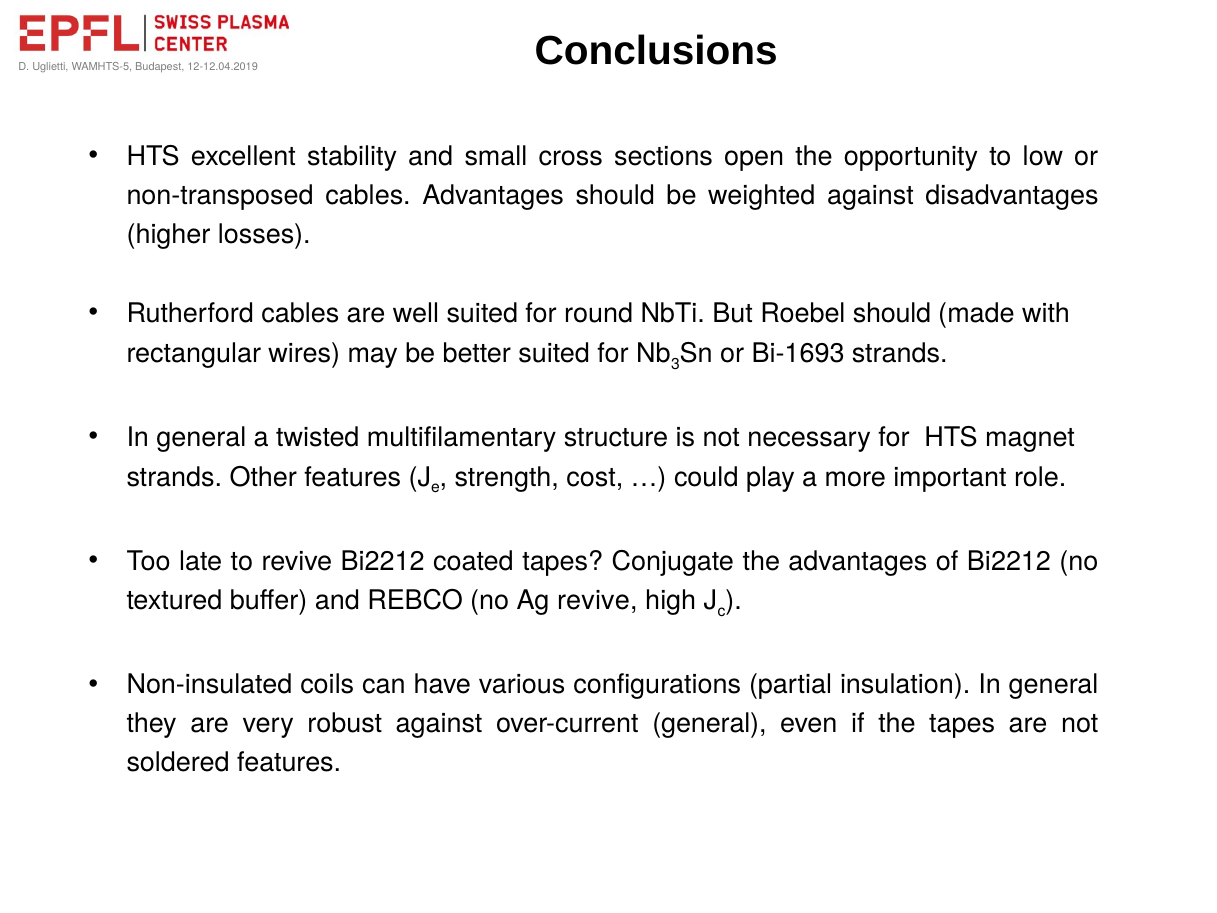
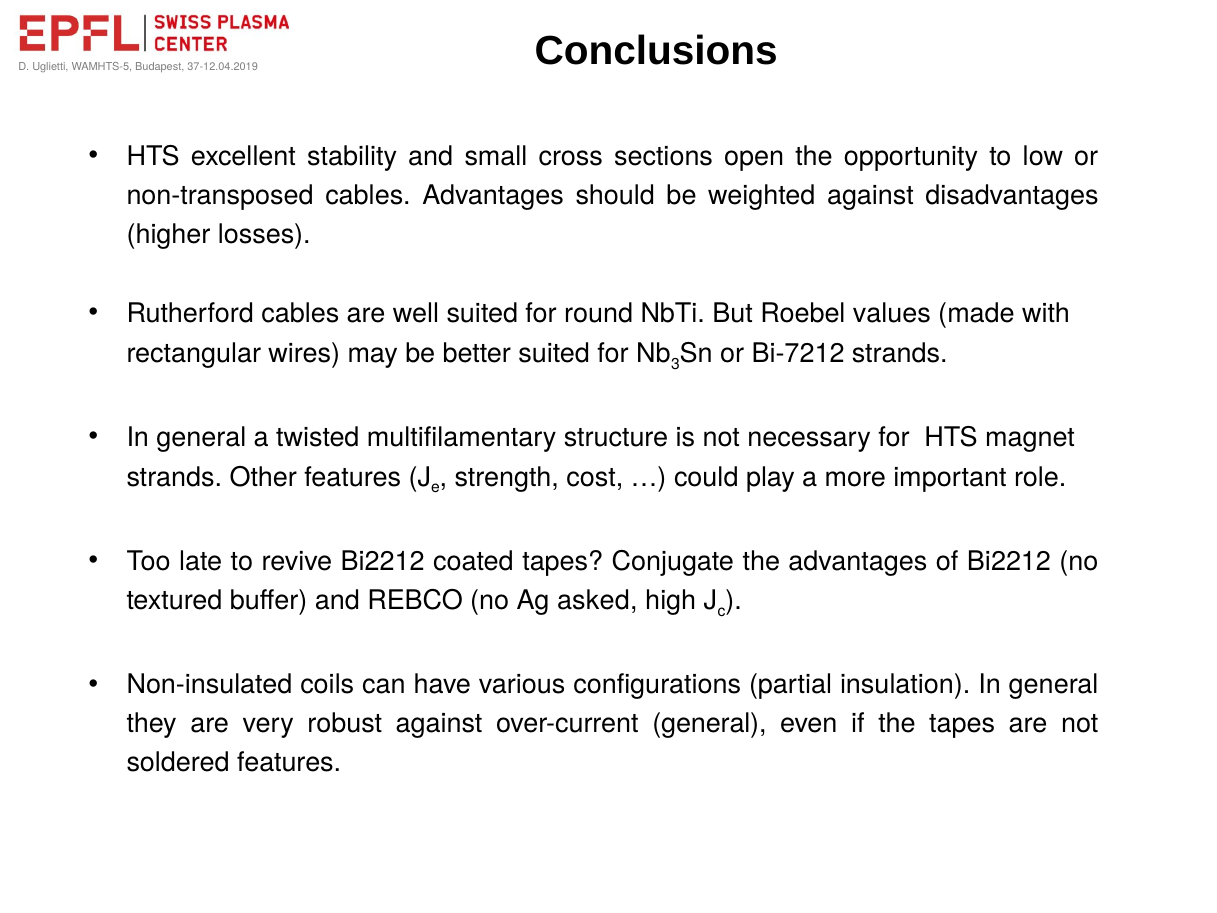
12-12.04.2019: 12-12.04.2019 -> 37-12.04.2019 (223, 67)
Roebel should: should -> values (892, 314)
Bi-1693: Bi-1693 -> Bi-7212 (798, 353)
Ag revive: revive -> asked (597, 601)
